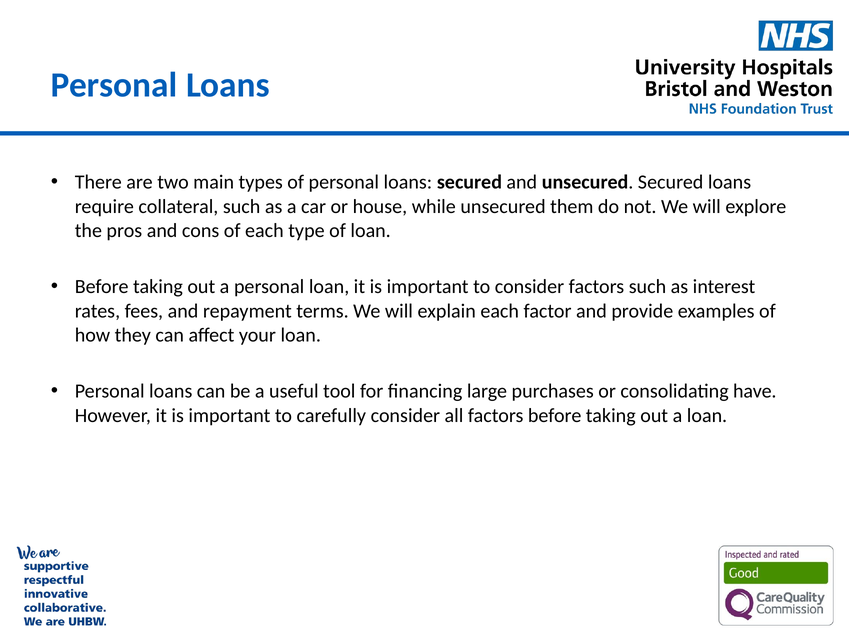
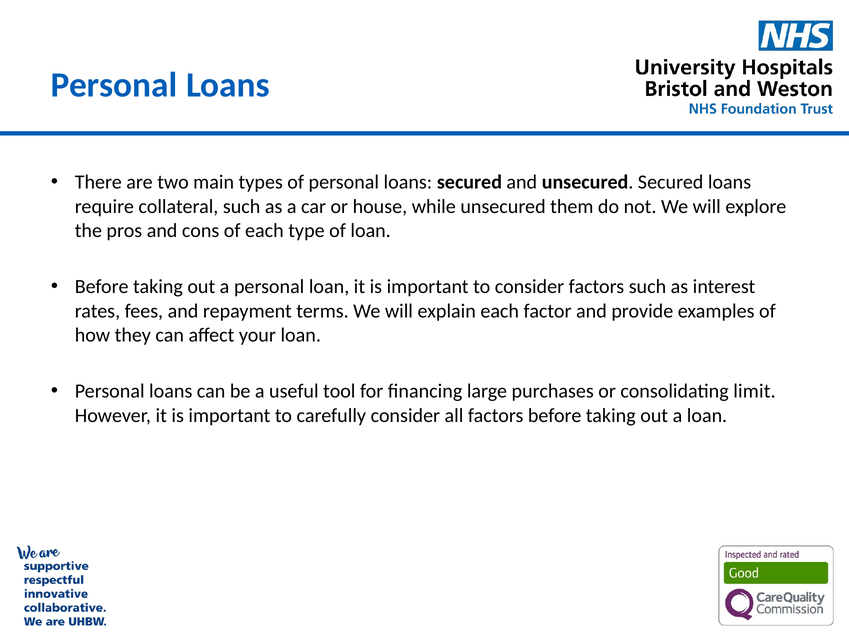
have: have -> limit (755, 391)
